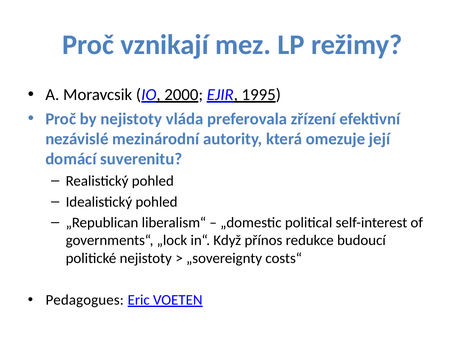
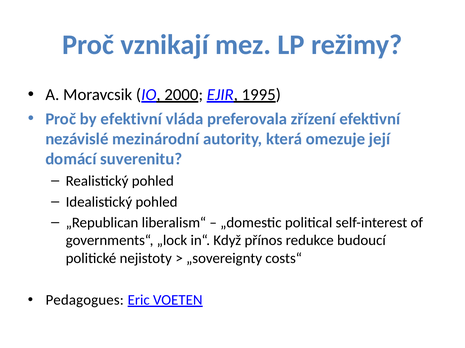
by nejistoty: nejistoty -> efektivní (131, 119)
